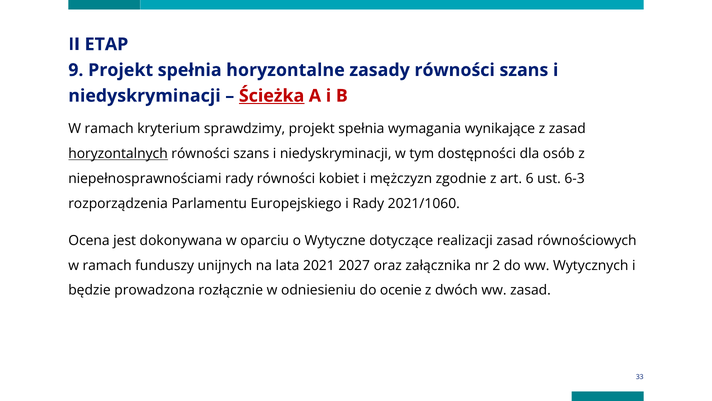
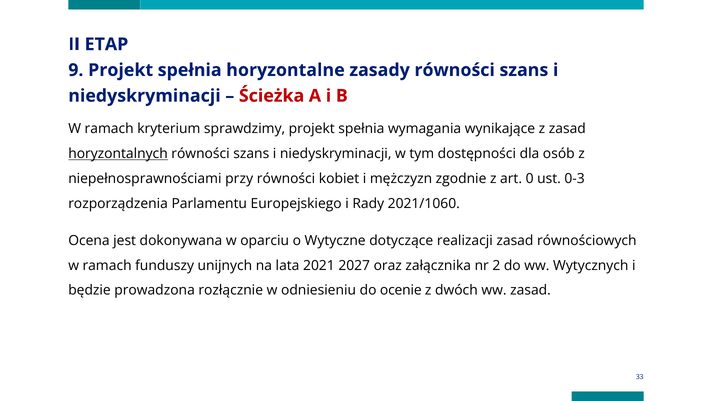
Ścieżka underline: present -> none (272, 96)
niepełnosprawnościami rady: rady -> przy (239, 179)
6: 6 -> 0 (530, 179)
6-3: 6-3 -> 0-3 (575, 179)
